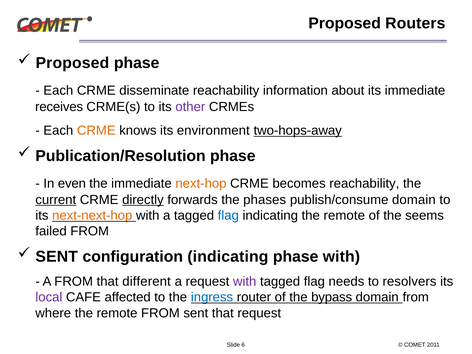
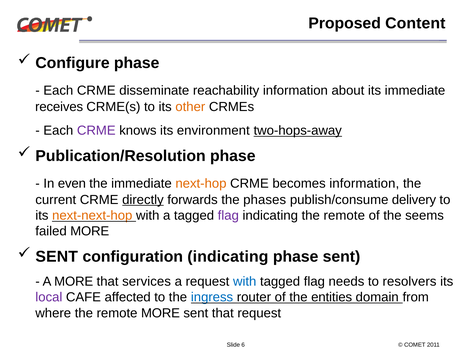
Routers: Routers -> Content (415, 23)
Proposed: Proposed -> Configure (72, 63)
other colour: purple -> orange (190, 107)
CRME colour: orange -> purple (96, 131)
becomes reachability: reachability -> information (364, 183)
current underline: present -> none (56, 200)
publish/consume domain: domain -> delivery (414, 200)
flag colour: blue -> purple (228, 215)
failed FROM: FROM -> MORE (90, 231)
phase with: with -> sent (341, 257)
A FROM: FROM -> MORE (74, 282)
different: different -> services (147, 282)
with colour: purple -> blue (245, 282)
bypass: bypass -> entities (332, 297)
remote FROM: FROM -> MORE (160, 313)
